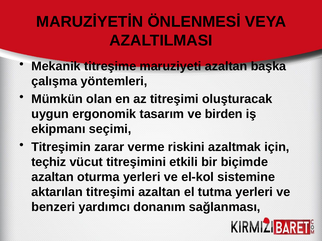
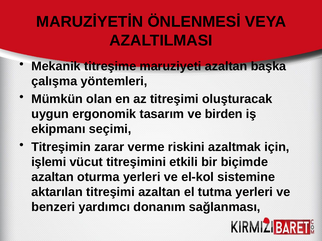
teçhiz: teçhiz -> işlemi (49, 162)
